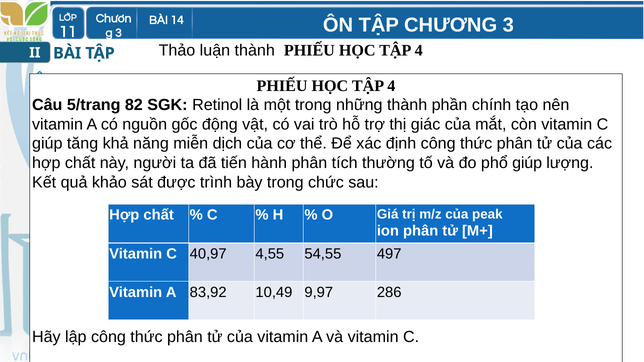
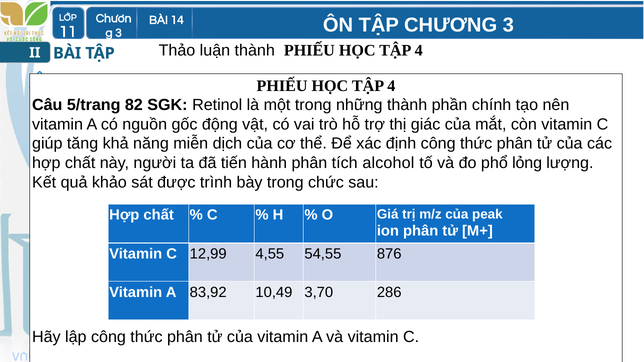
thường: thường -> alcohol (388, 163)
phổ giúp: giúp -> lỏng (527, 163)
40,97: 40,97 -> 12,99 (208, 254)
497: 497 -> 876 (389, 254)
9,97: 9,97 -> 3,70 (319, 292)
